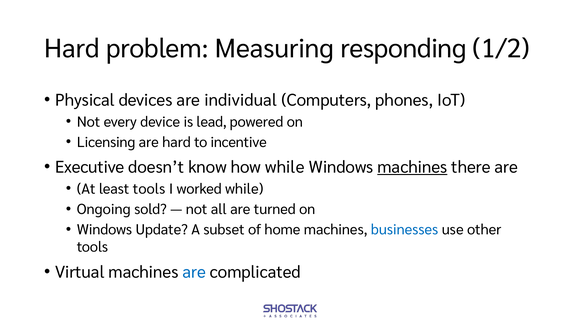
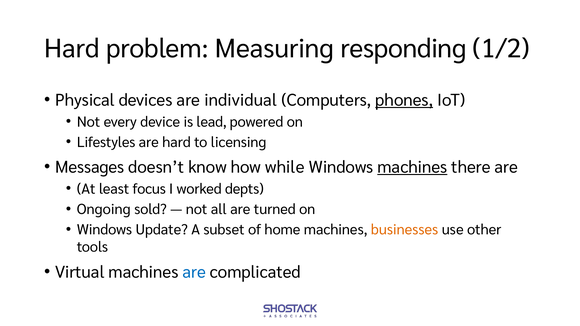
phones underline: none -> present (404, 100)
Licensing: Licensing -> Lifestyles (106, 142)
incentive: incentive -> licensing (239, 142)
Executive: Executive -> Messages (90, 167)
least tools: tools -> focus (149, 189)
worked while: while -> depts (244, 189)
businesses colour: blue -> orange (405, 230)
